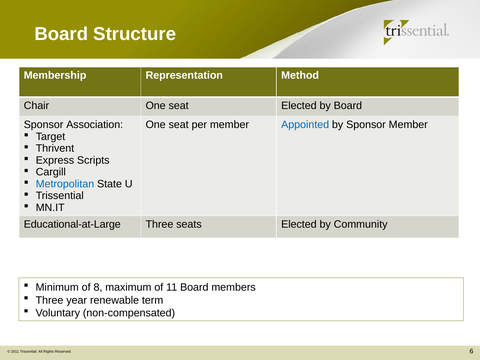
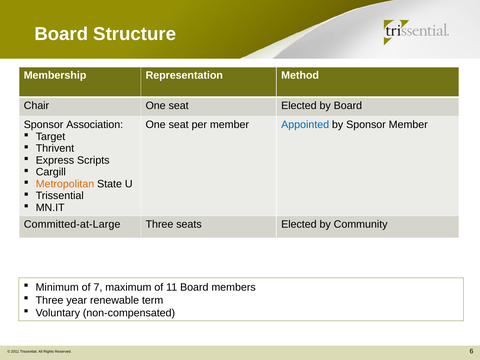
Metropolitan colour: blue -> orange (65, 184)
Educational-at-Large: Educational-at-Large -> Committed-at-Large (72, 224)
8: 8 -> 7 (98, 287)
